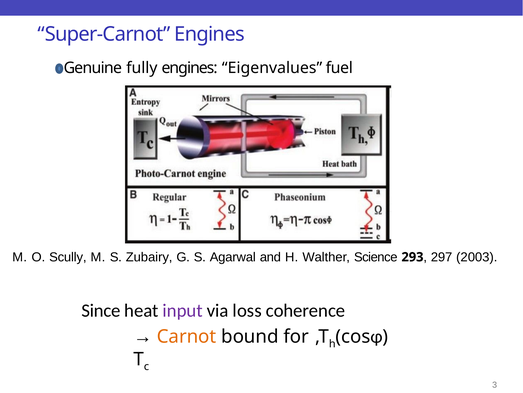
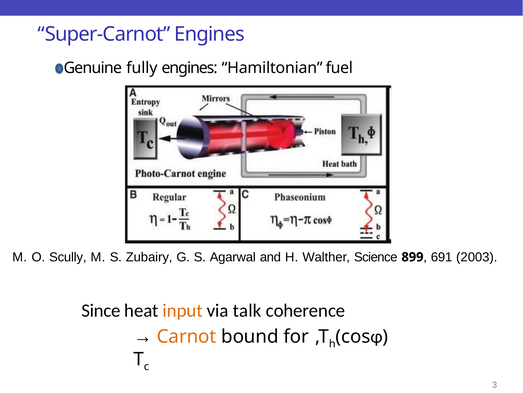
Eigenvalues: Eigenvalues -> Hamiltonian (272, 68)
293: 293 -> 899 (412, 257)
297: 297 -> 691 (442, 257)
input colour: purple -> orange (183, 310)
loss: loss -> talk (247, 310)
